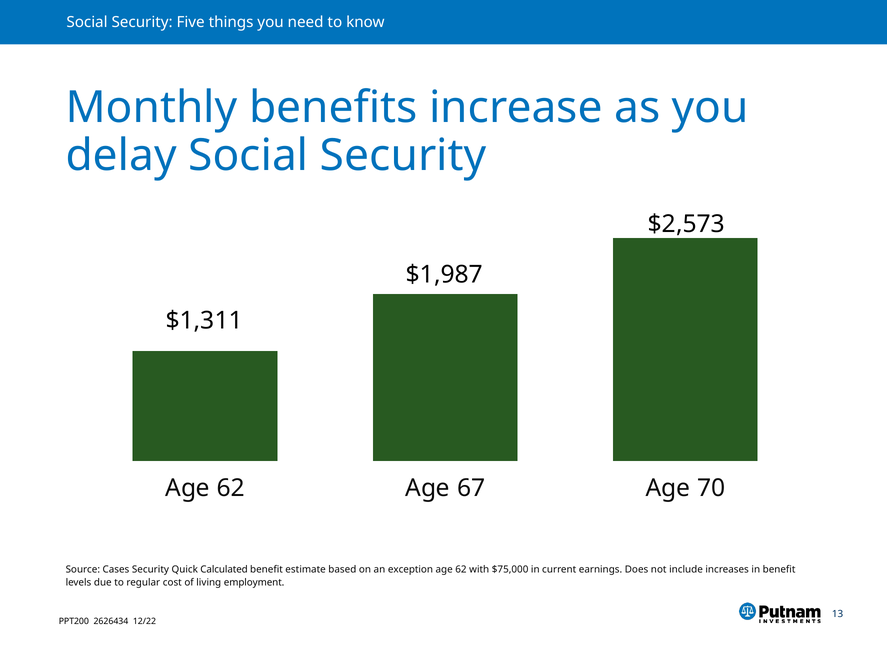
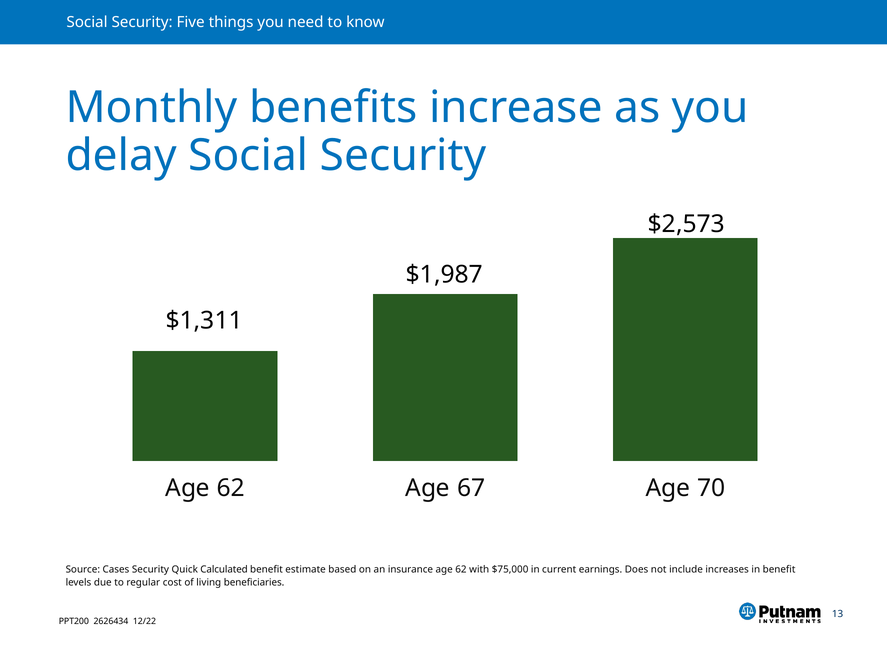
exception: exception -> insurance (410, 570)
employment: employment -> beneficiaries (254, 583)
